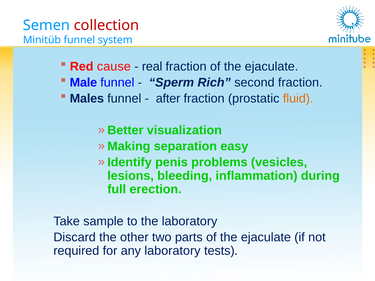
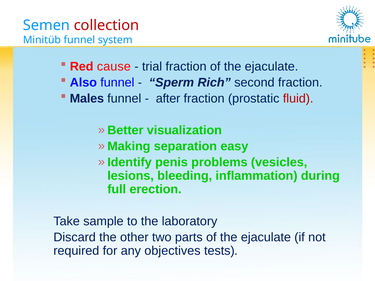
real: real -> trial (152, 66)
Male: Male -> Also (83, 82)
fluid colour: orange -> red (298, 98)
any laboratory: laboratory -> objectives (172, 251)
